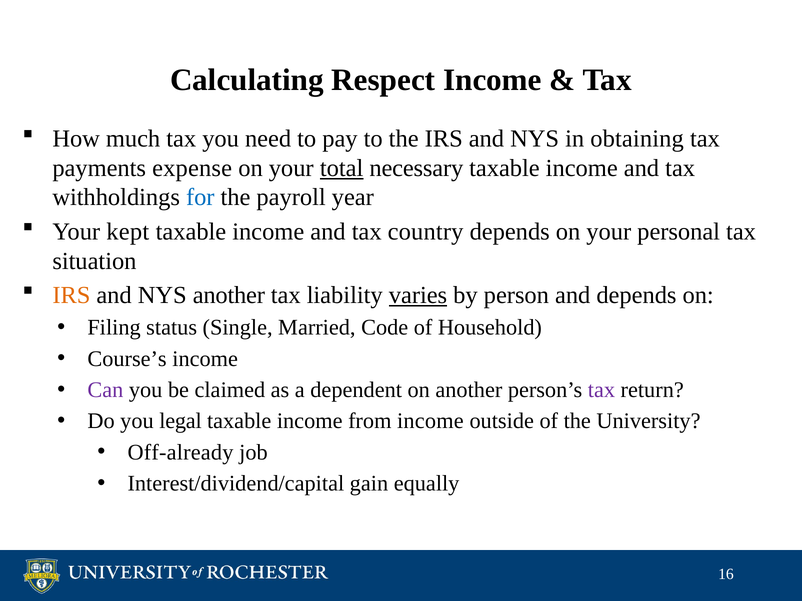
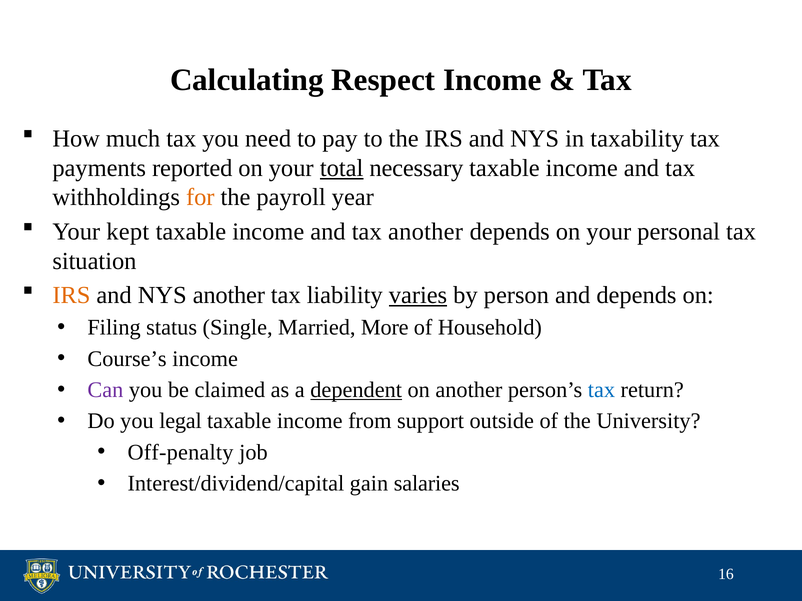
obtaining: obtaining -> taxability (637, 139)
expense: expense -> reported (192, 168)
for colour: blue -> orange (200, 198)
tax country: country -> another (426, 232)
Code: Code -> More (385, 328)
dependent underline: none -> present (356, 390)
tax colour: purple -> blue (601, 390)
from income: income -> support (430, 421)
Off-already: Off-already -> Off-penalty (180, 453)
equally: equally -> salaries (427, 484)
